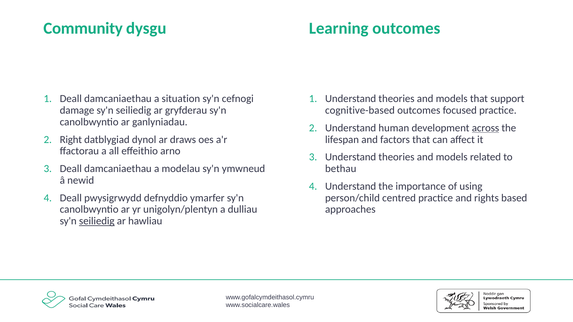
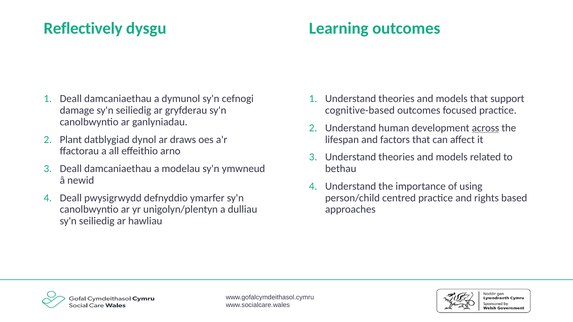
Community: Community -> Reflectively (83, 28)
situation: situation -> dymunol (181, 99)
Right: Right -> Plant (71, 140)
seiliedig underline: present -> none (97, 221)
